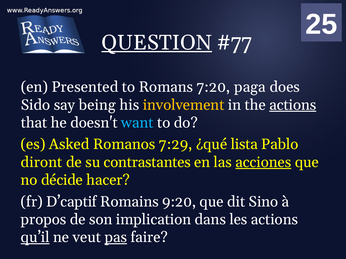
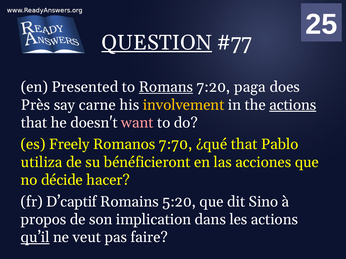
Romans underline: none -> present (166, 87)
Sido: Sido -> Près (35, 105)
being: being -> carne (97, 105)
want colour: light blue -> pink (137, 123)
Asked: Asked -> Freely (69, 145)
7:29: 7:29 -> 7:70 (176, 145)
¿qué lista: lista -> that (244, 145)
diront: diront -> utiliza (42, 162)
contrastantes: contrastantes -> bénéficieront (147, 162)
acciones underline: present -> none (263, 162)
9:20: 9:20 -> 5:20 (179, 202)
pas underline: present -> none (116, 238)
